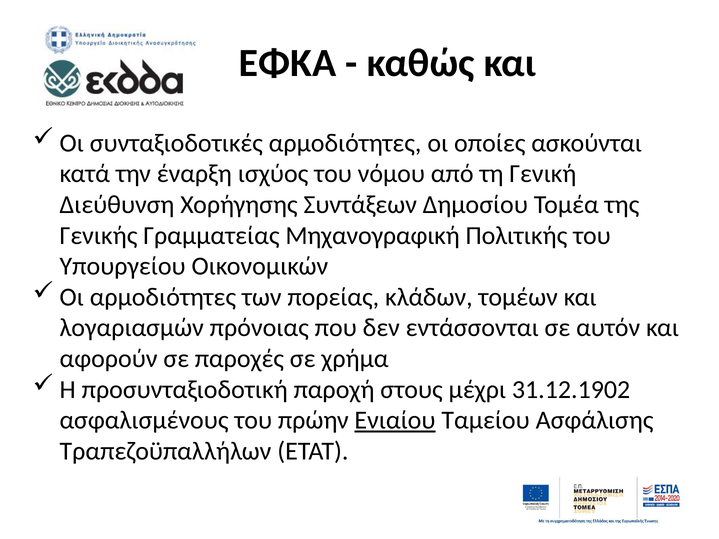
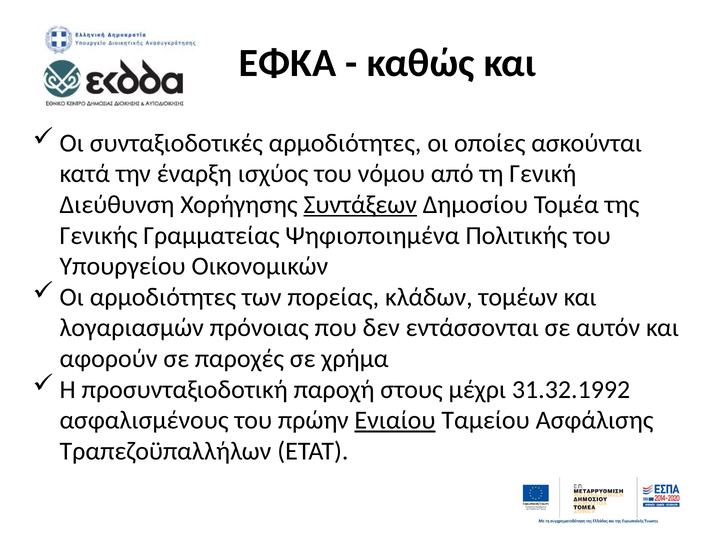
Συντάξεων underline: none -> present (360, 205)
Μηχανογραφική: Μηχανογραφική -> Ψηφιοποιημένα (372, 236)
31.12.1902: 31.12.1902 -> 31.32.1992 (571, 390)
